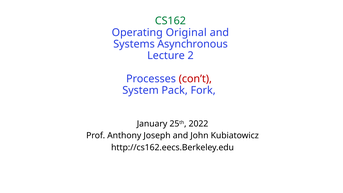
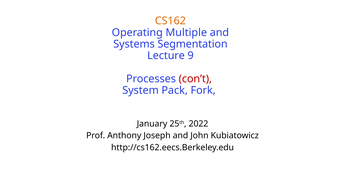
CS162 colour: green -> orange (170, 21)
Original: Original -> Multiple (186, 33)
Asynchronous: Asynchronous -> Segmentation (193, 44)
2: 2 -> 9 (191, 56)
